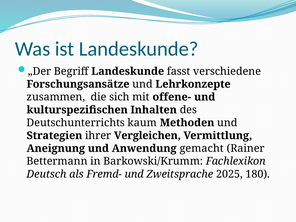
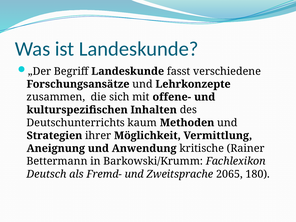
Vergleichen: Vergleichen -> Möglichkeit (147, 136)
gemacht: gemacht -> kritische (202, 148)
2025: 2025 -> 2065 (229, 174)
